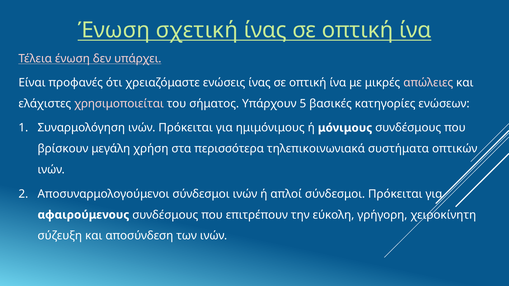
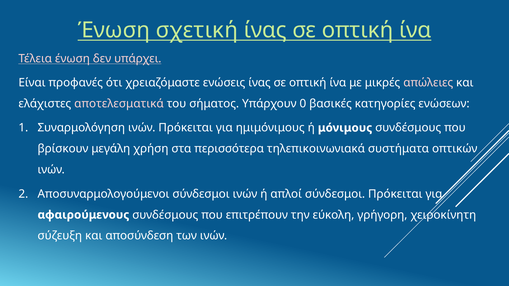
χρησιμοποιείται: χρησιμοποιείται -> αποτελεσματικά (119, 104)
5: 5 -> 0 (303, 104)
